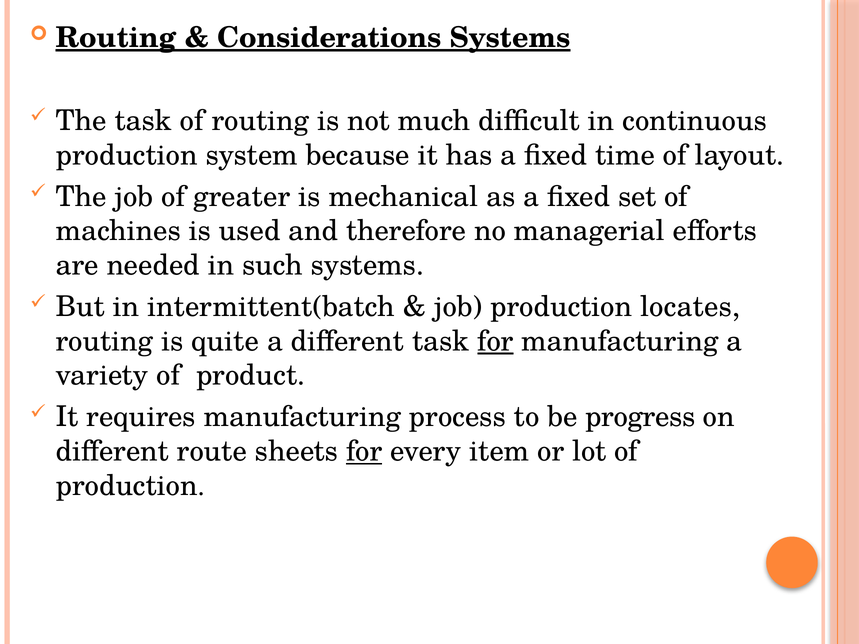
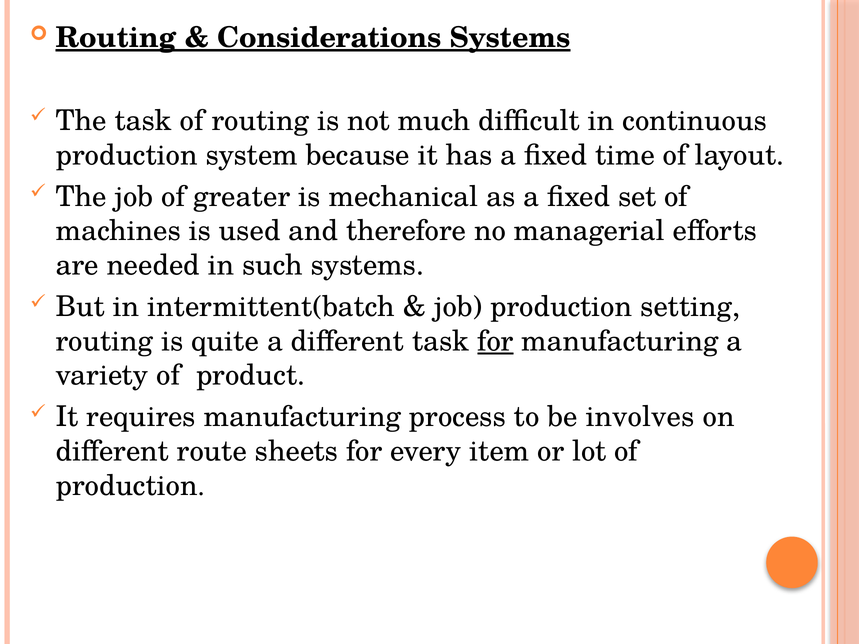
locates: locates -> setting (690, 307)
progress: progress -> involves (640, 417)
for underline: present -> none (364, 452)
